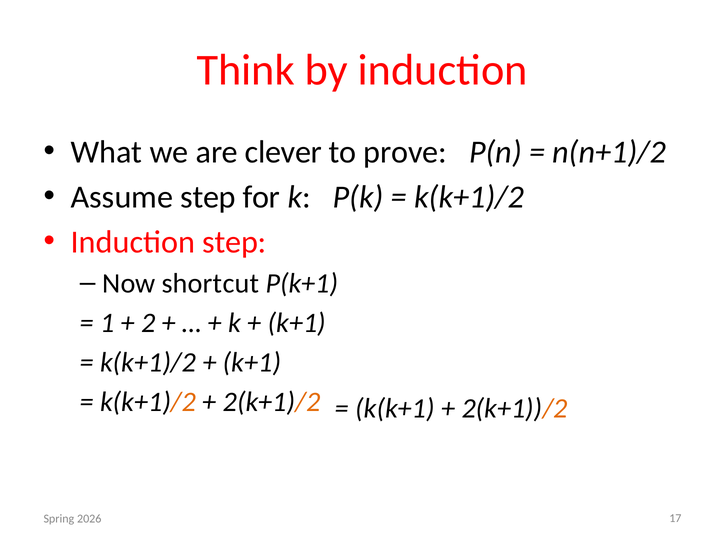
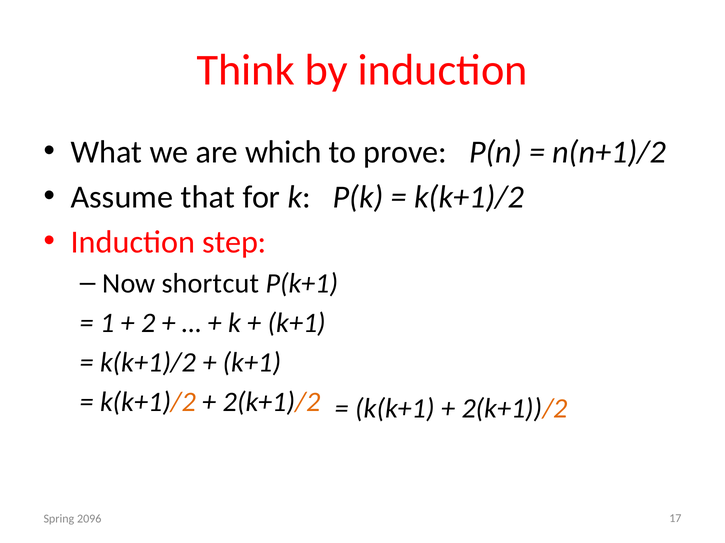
clever: clever -> which (283, 152)
Assume step: step -> that (208, 197)
2026: 2026 -> 2096 (89, 519)
